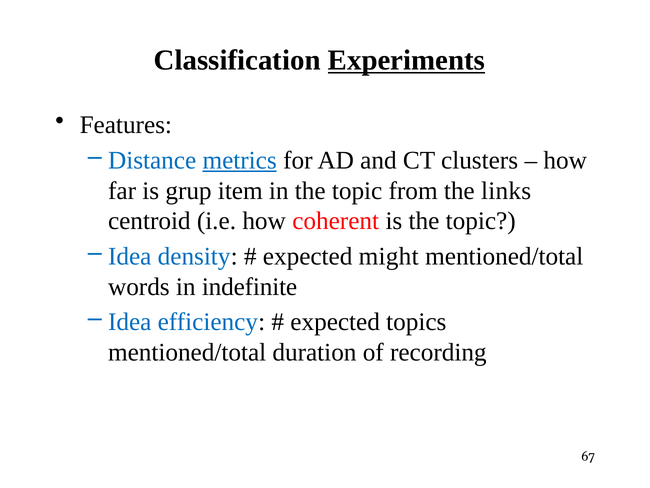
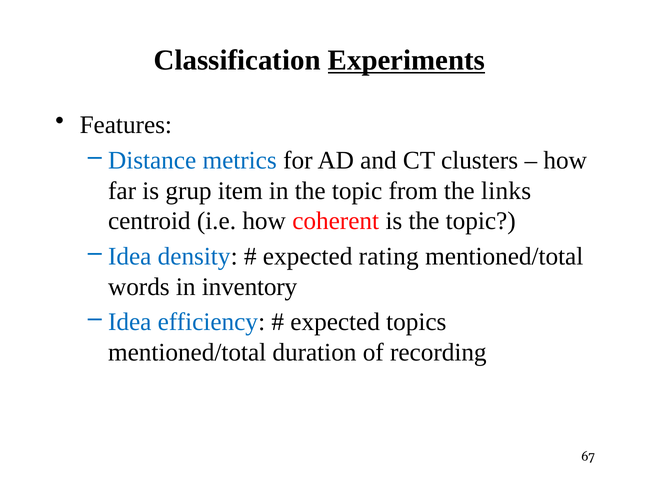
metrics underline: present -> none (240, 160)
might: might -> rating (389, 256)
indefinite: indefinite -> inventory (250, 286)
